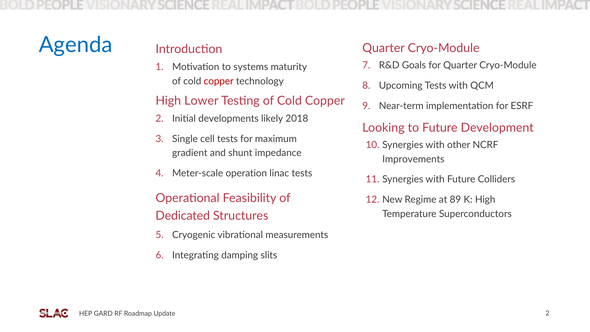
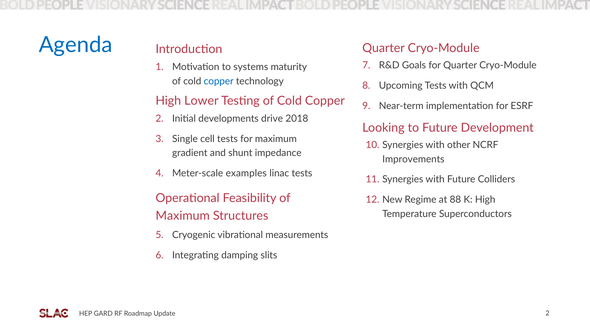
copper colour: red -> blue (219, 81)
likely: likely -> drive (272, 119)
operation: operation -> examples (246, 173)
89: 89 -> 88 (455, 200)
Dedicated: Dedicated -> Maximum (183, 216)
